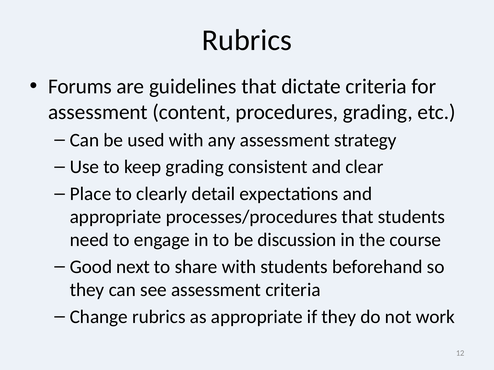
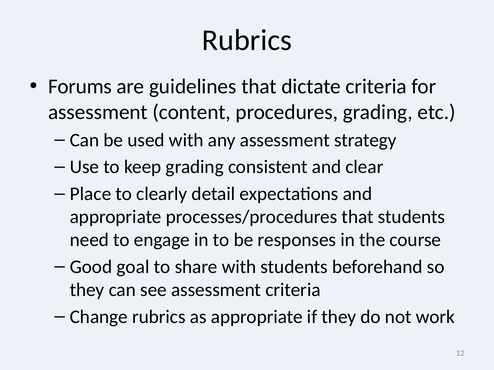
discussion: discussion -> responses (297, 240)
next: next -> goal (133, 267)
